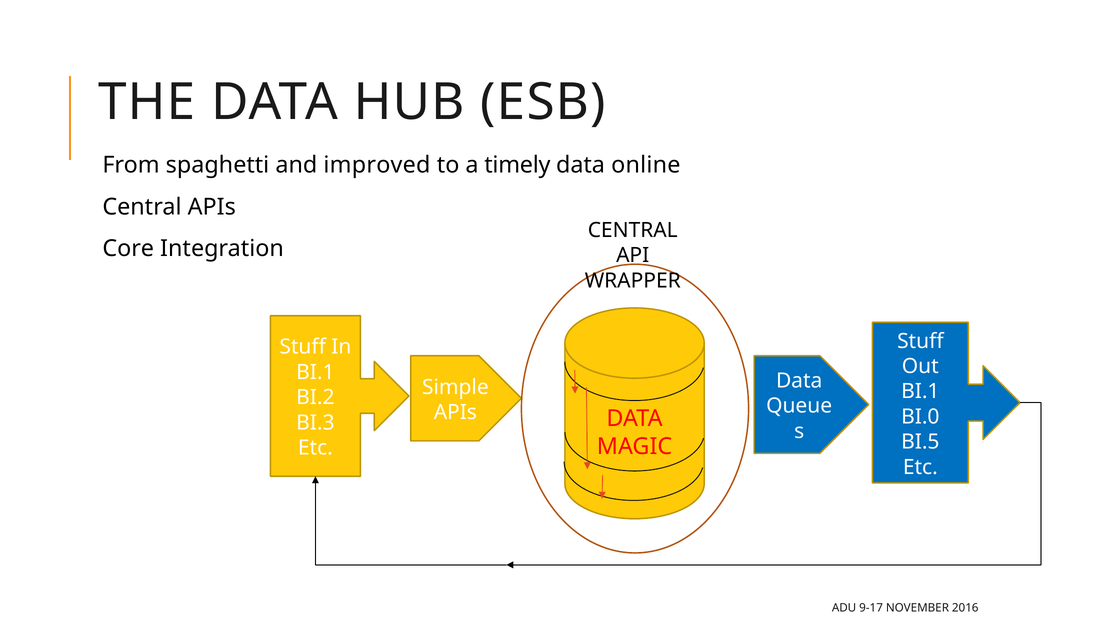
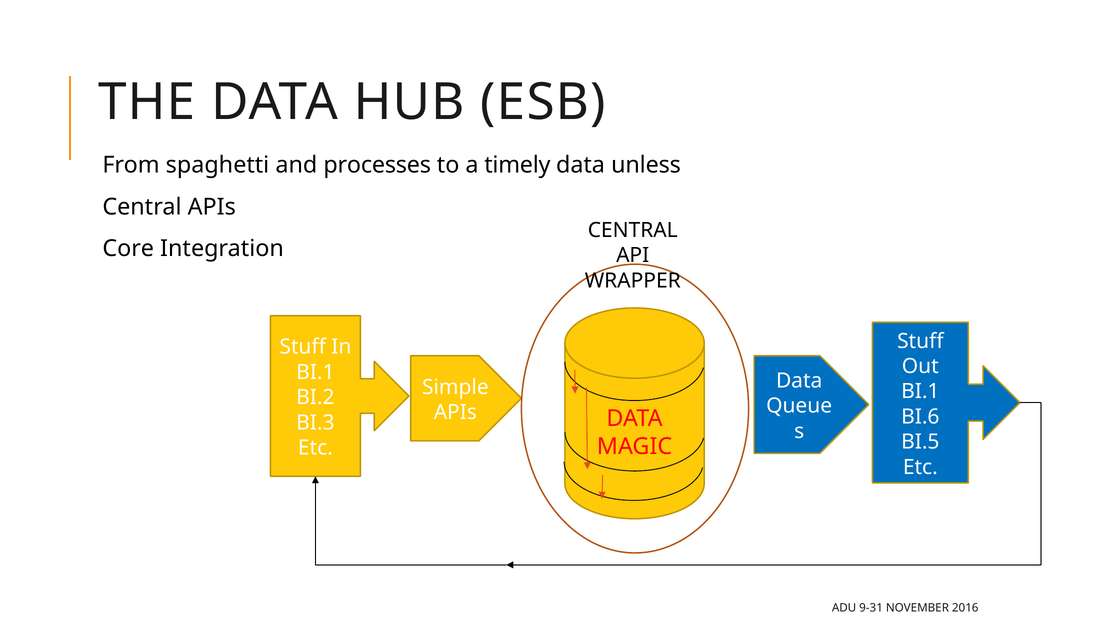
improved: improved -> processes (377, 165)
online: online -> unless (646, 165)
BI.0: BI.0 -> BI.6 (920, 417)
9-17: 9-17 -> 9-31 (871, 608)
